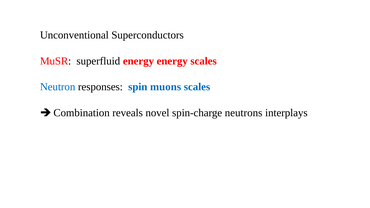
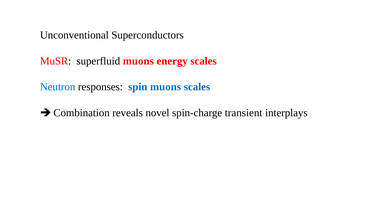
superfluid energy: energy -> muons (138, 61)
neutrons: neutrons -> transient (244, 113)
